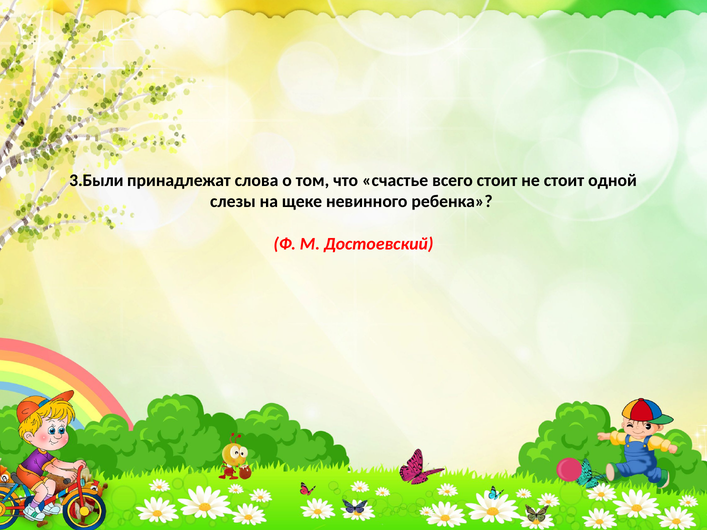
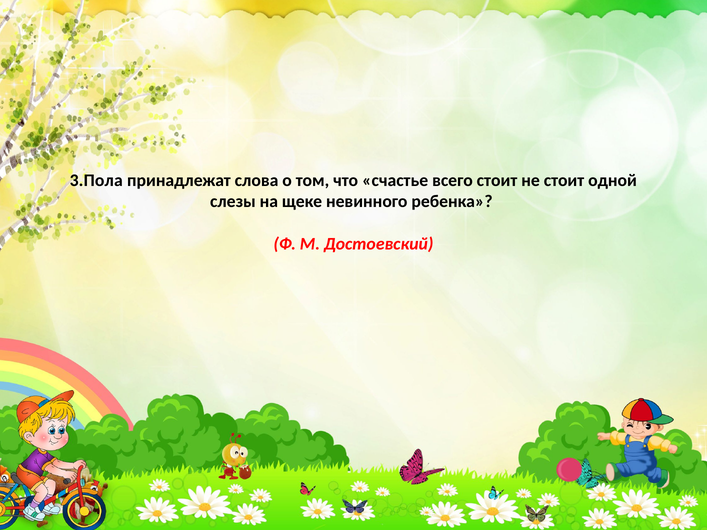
3.Были: 3.Были -> 3.Пола (96, 180)
